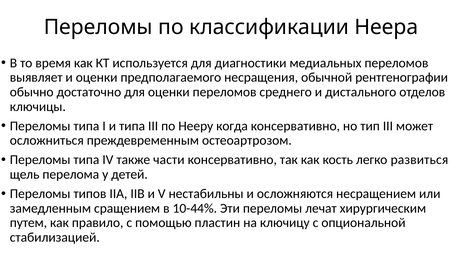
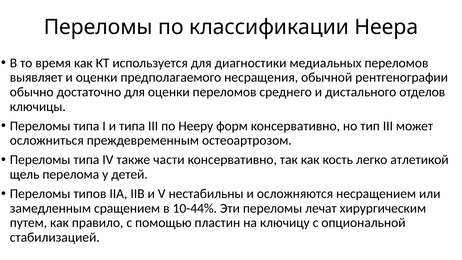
когда: когда -> форм (232, 126)
развиться: развиться -> атлетикой (419, 160)
